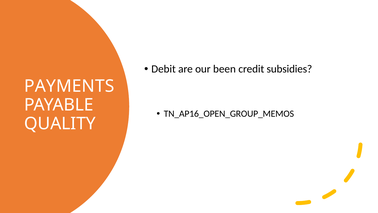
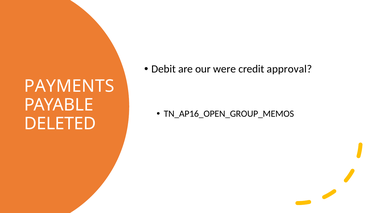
been: been -> were (224, 69)
subsidies: subsidies -> approval (289, 69)
QUALITY: QUALITY -> DELETED (60, 124)
